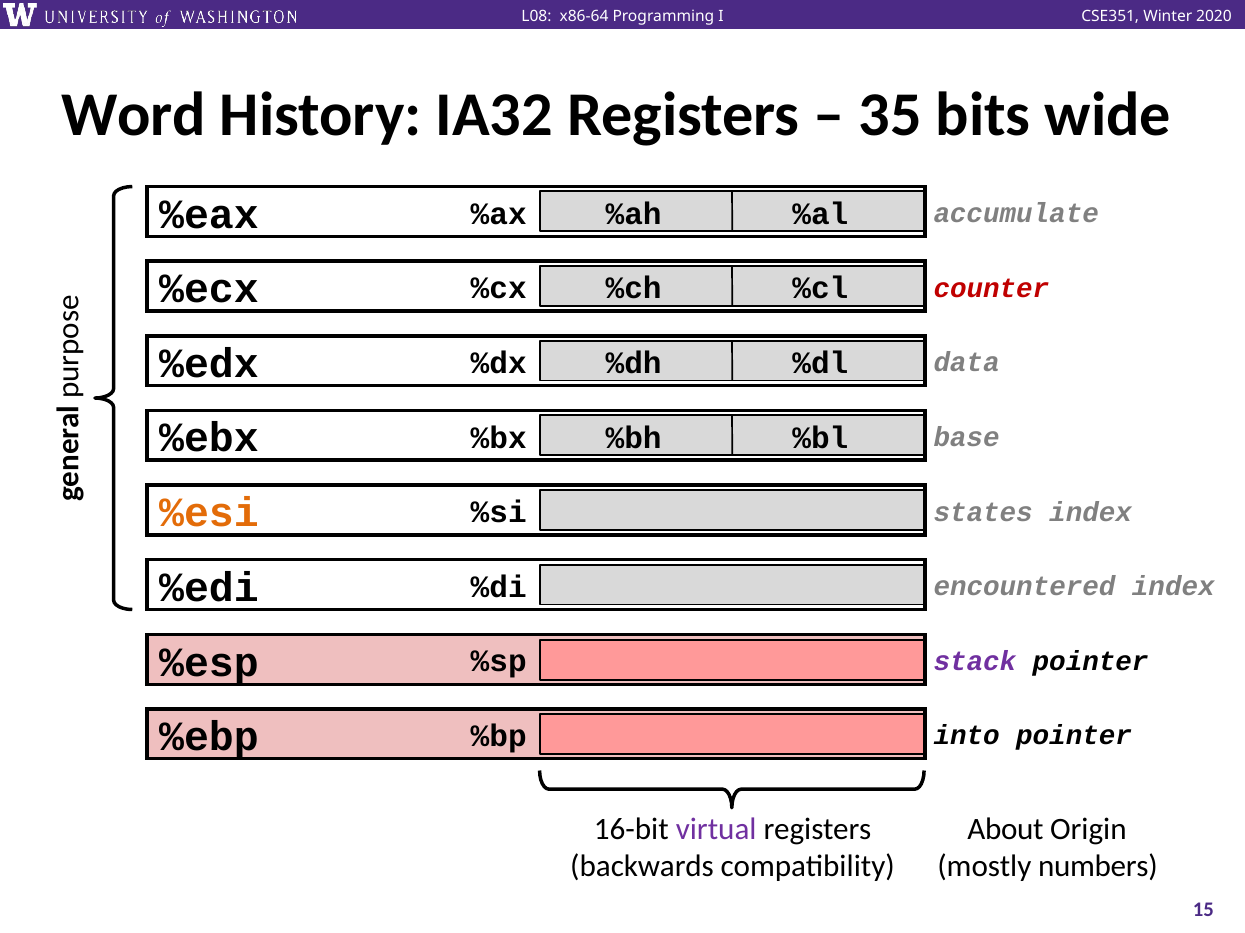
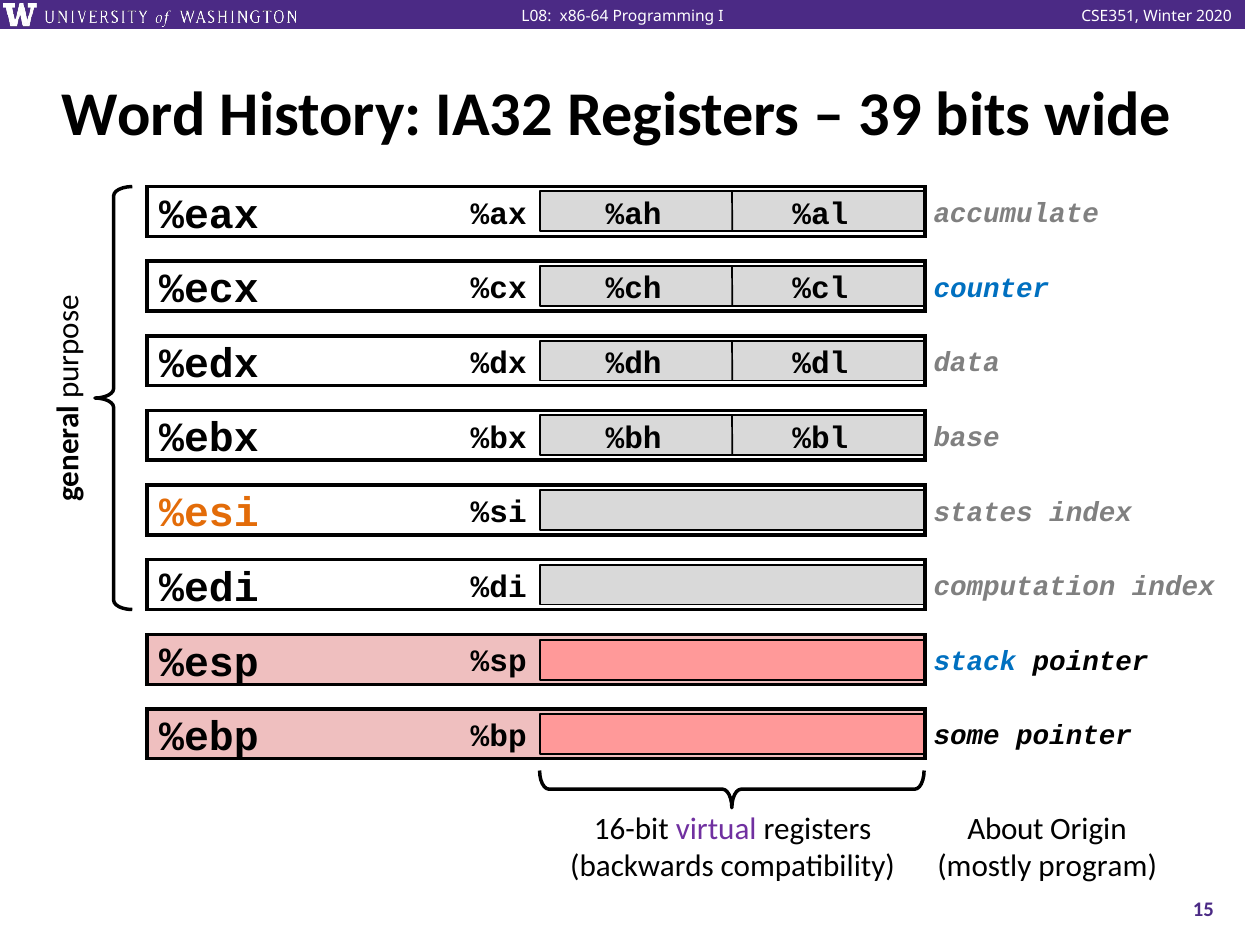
35: 35 -> 39 (890, 116)
counter colour: red -> blue (991, 288)
encountered: encountered -> computation (1025, 587)
stack colour: purple -> blue (975, 662)
into: into -> some (967, 736)
numbers: numbers -> program (1098, 867)
